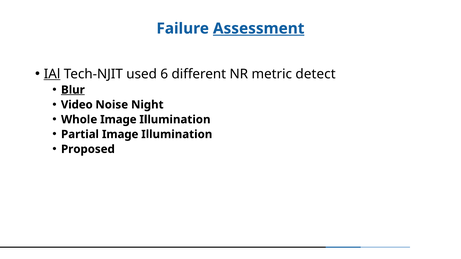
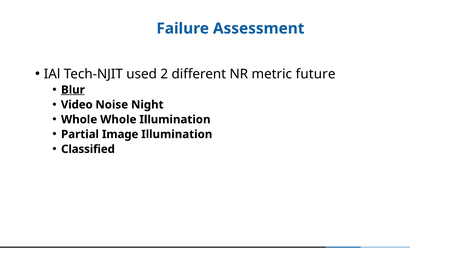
Assessment underline: present -> none (259, 29)
IAl underline: present -> none (52, 74)
6: 6 -> 2 (164, 74)
detect: detect -> future (316, 74)
Whole Image: Image -> Whole (118, 120)
Proposed: Proposed -> Classified (88, 149)
